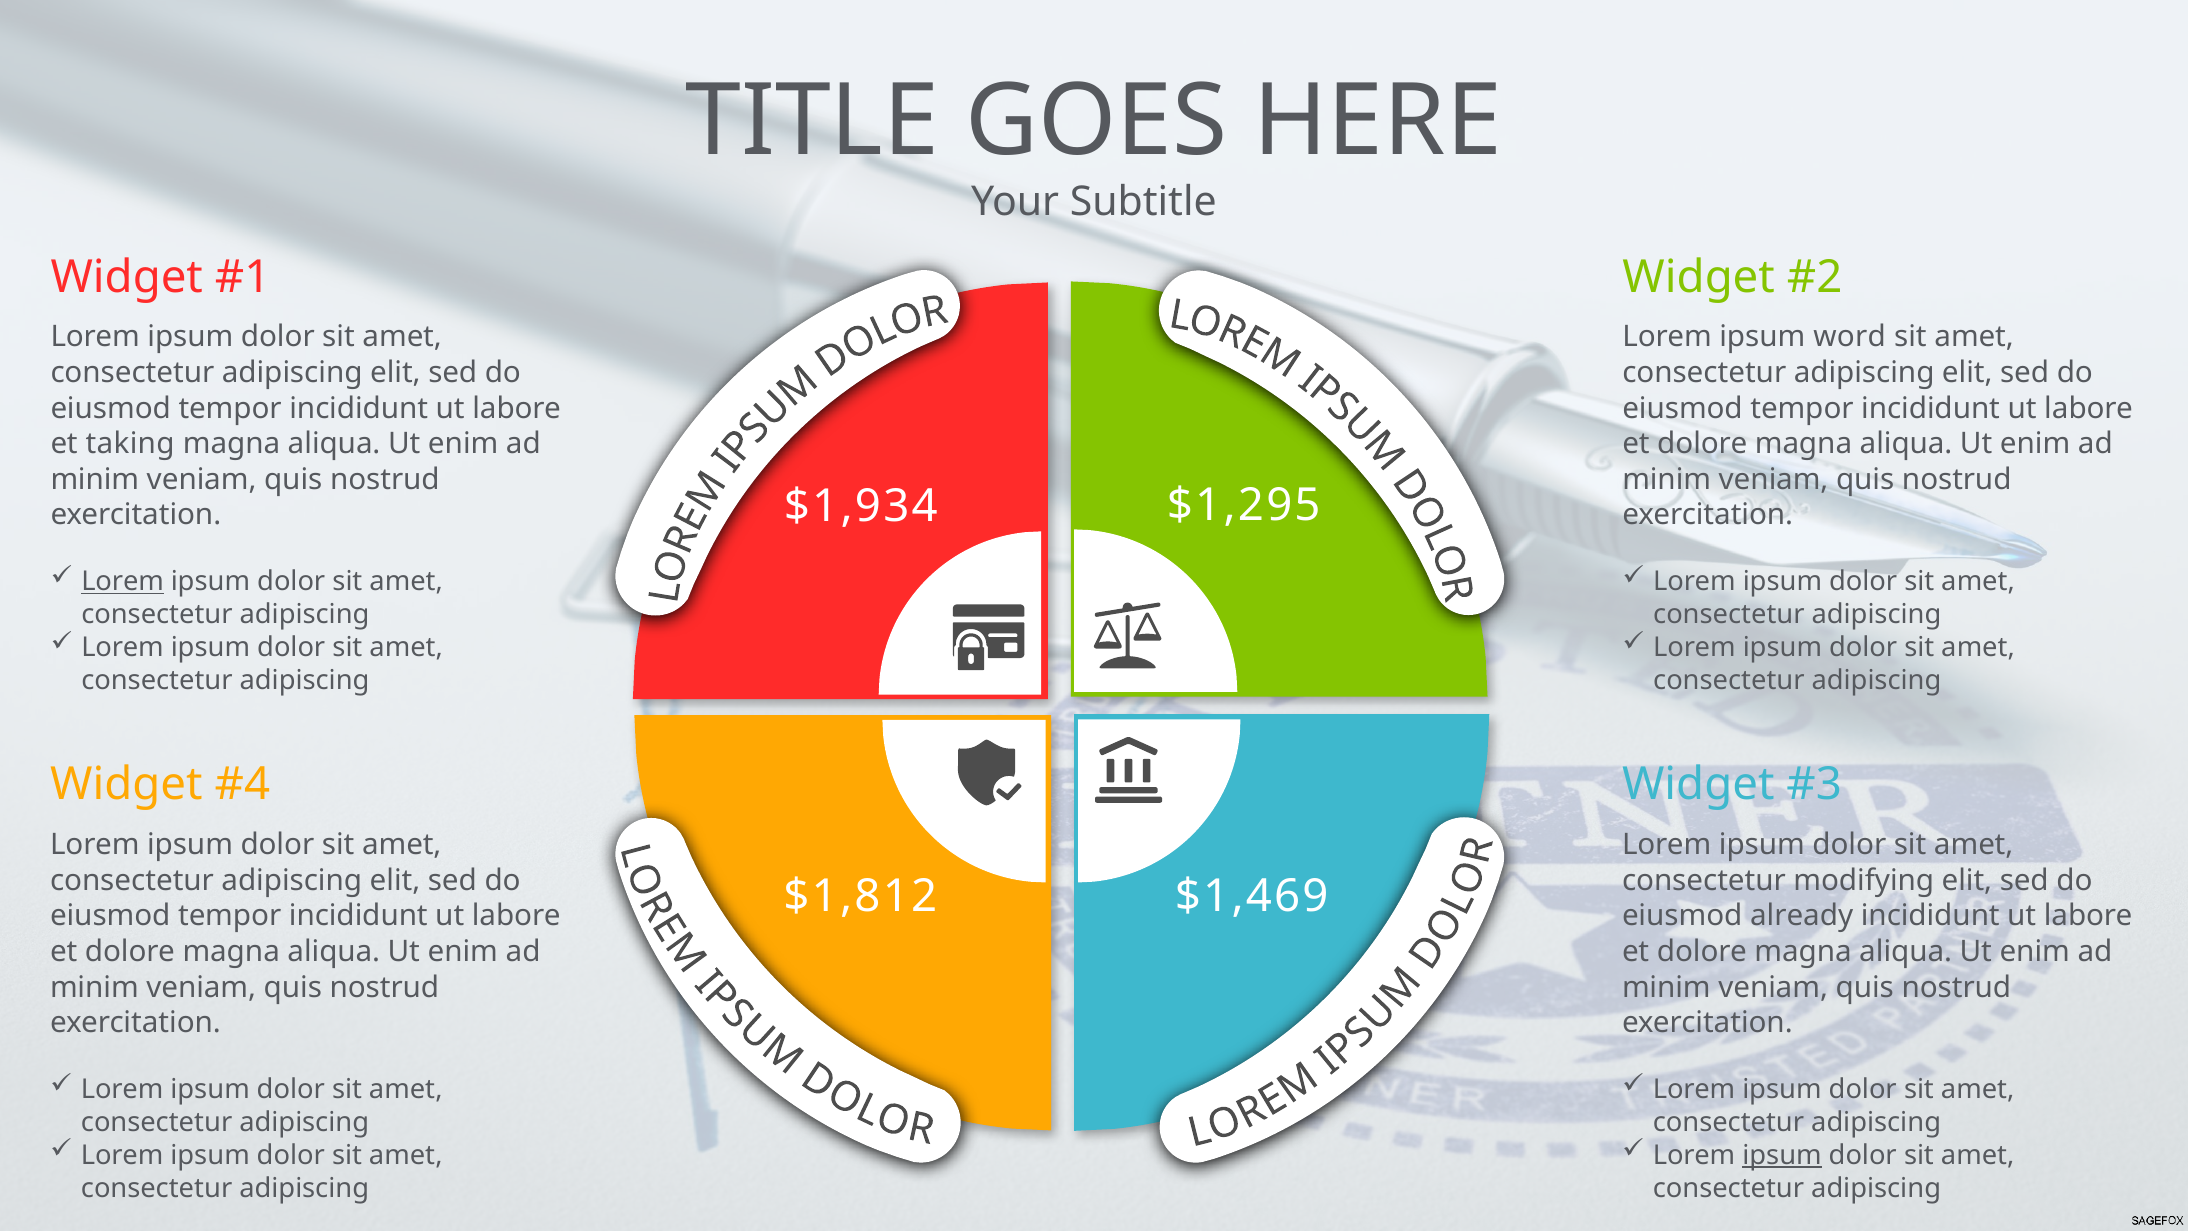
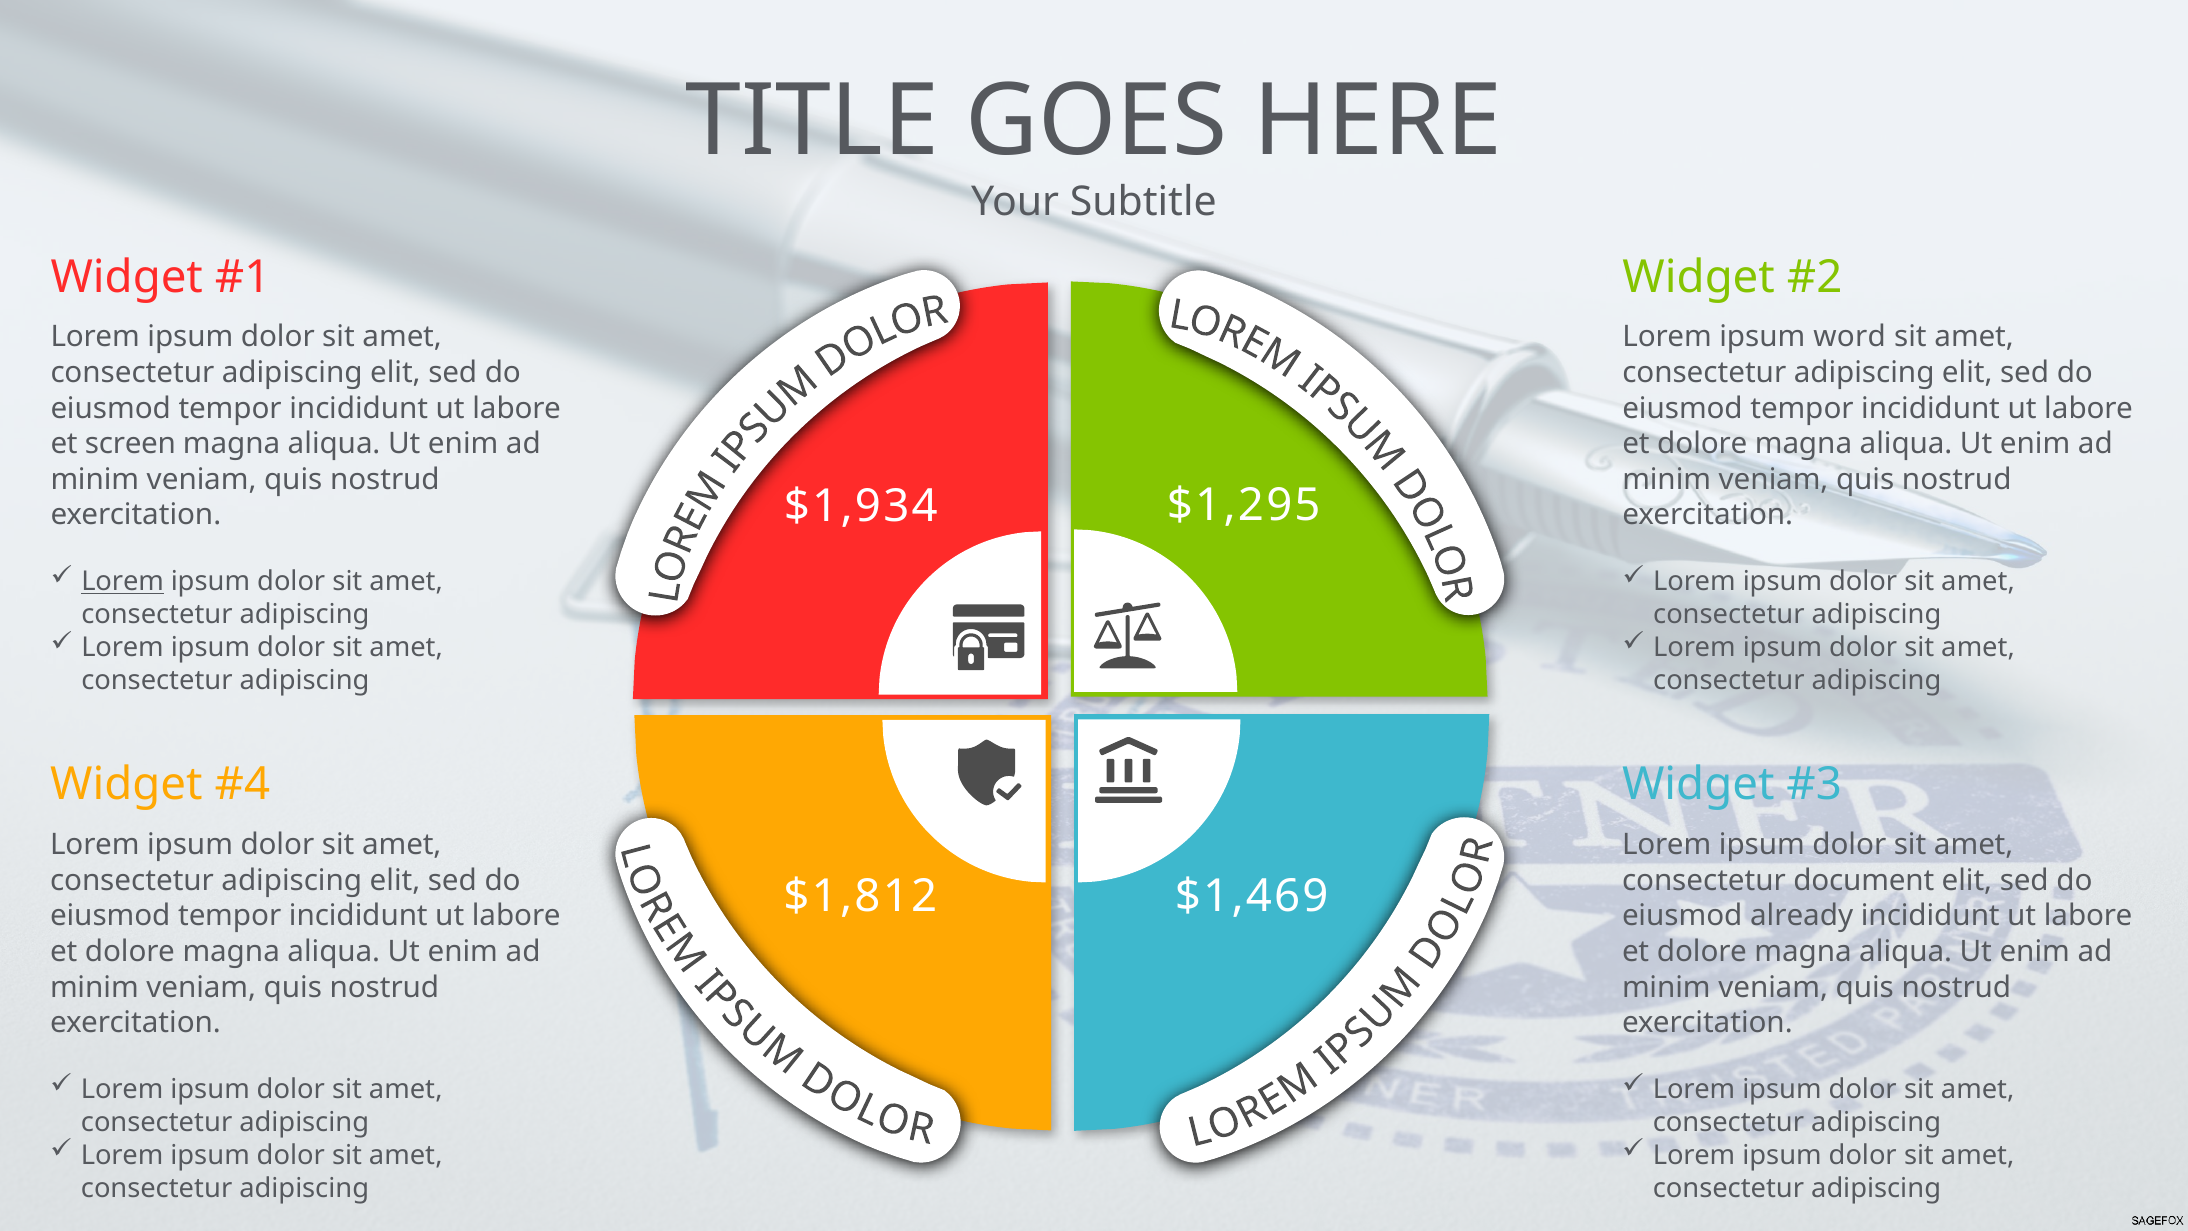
taking: taking -> screen (130, 444)
modifying: modifying -> document (1864, 880)
ipsum underline: present -> none (1782, 1155)
